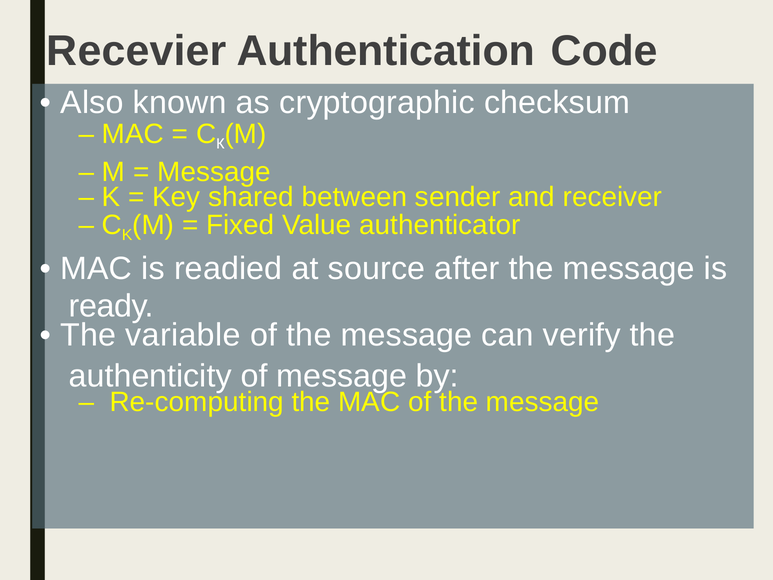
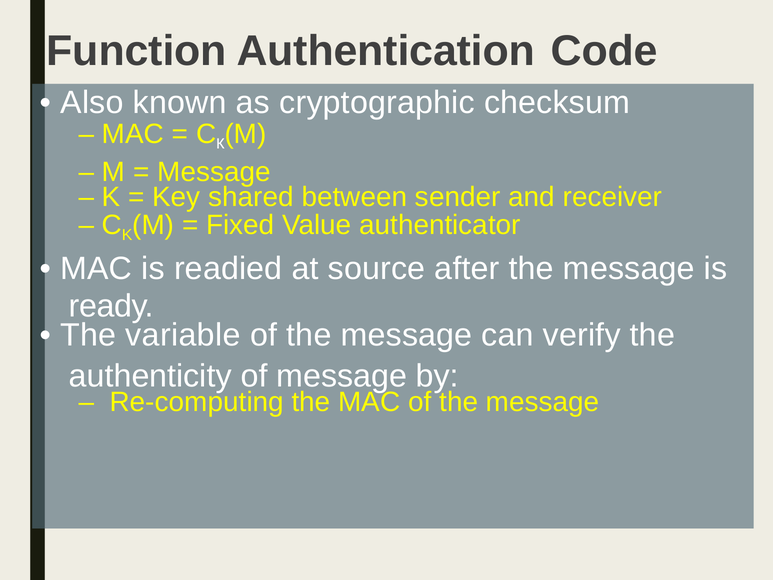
Recevier: Recevier -> Function (137, 51)
